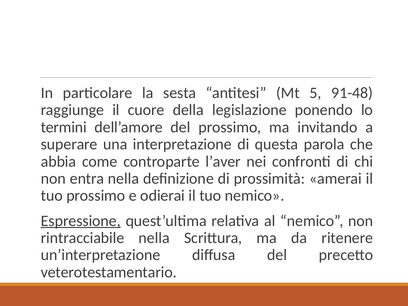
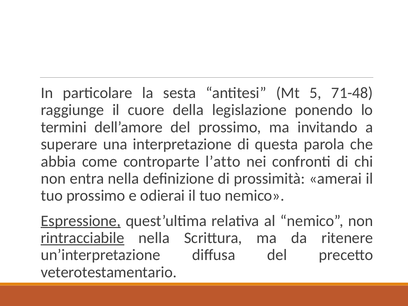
91-48: 91-48 -> 71-48 (352, 93)
l’aver: l’aver -> l’atto (223, 161)
rintracciabile underline: none -> present (83, 238)
